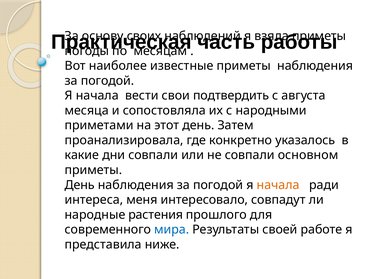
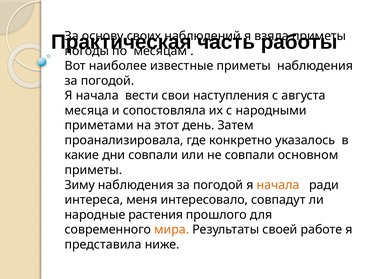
подтвердить: подтвердить -> наступления (231, 96)
День: День -> Зиму (80, 185)
мира colour: blue -> orange (172, 230)
